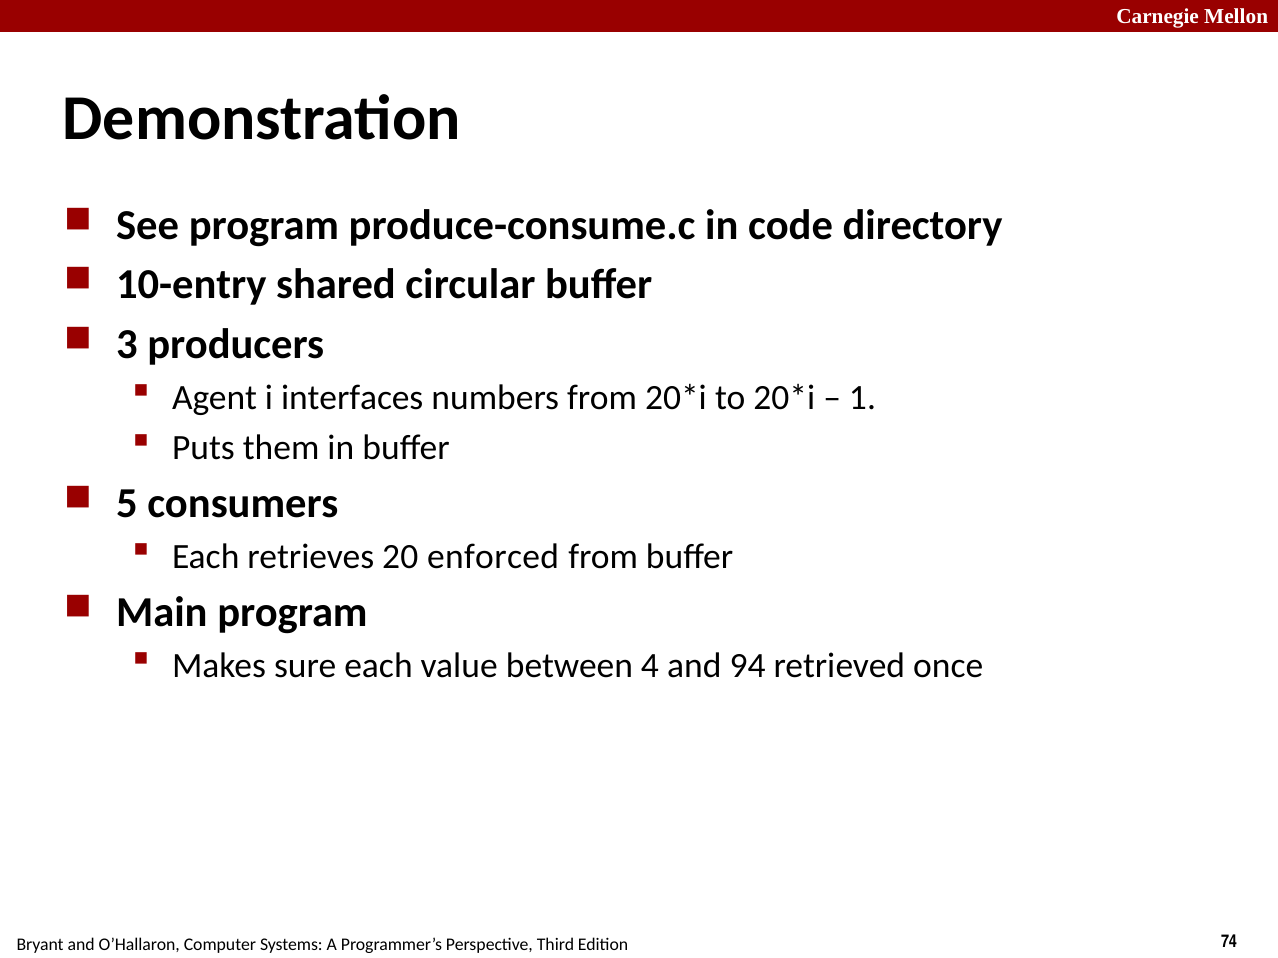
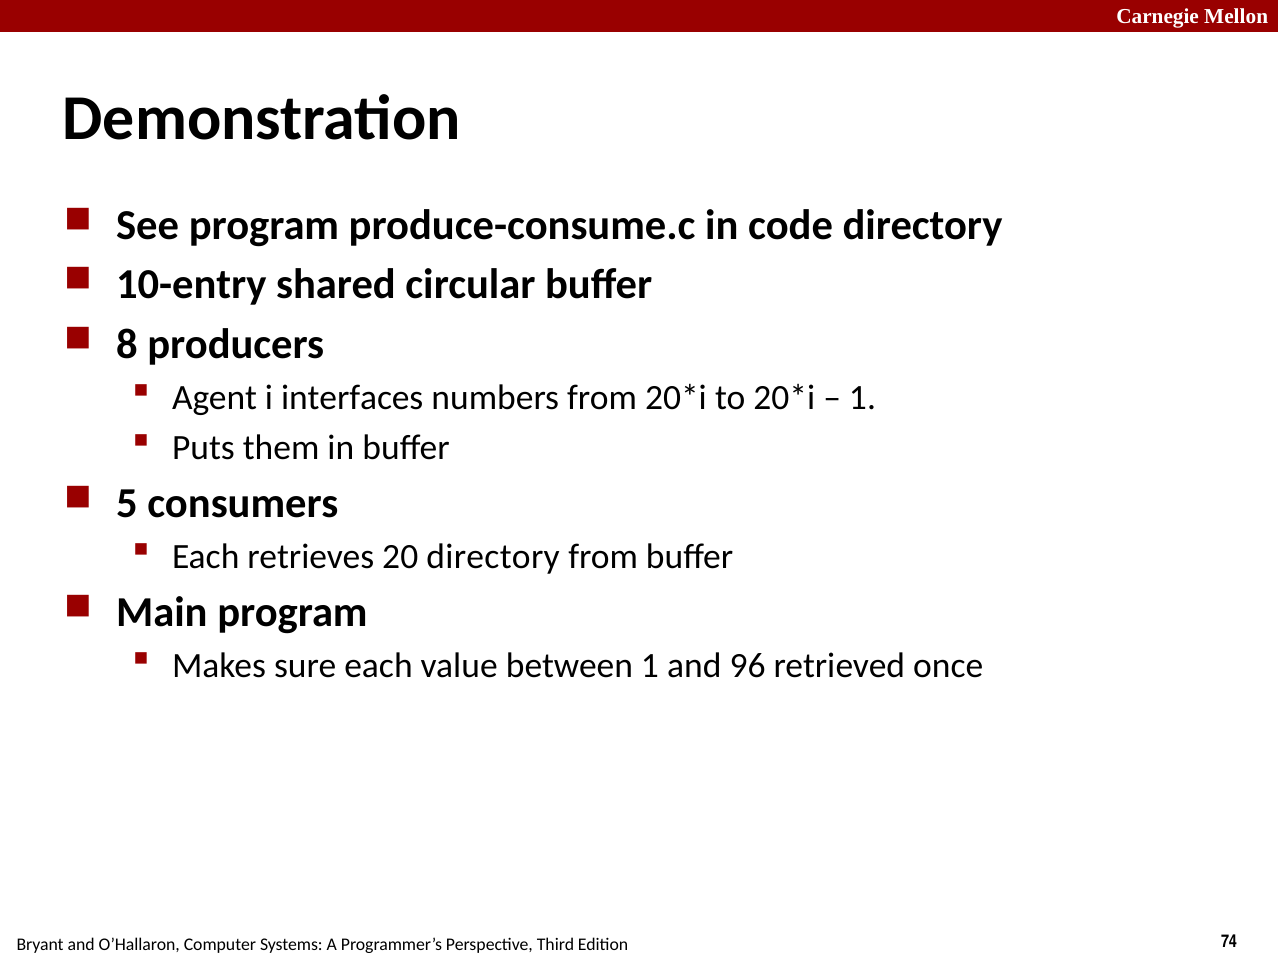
3: 3 -> 8 (127, 345)
20 enforced: enforced -> directory (493, 557)
between 4: 4 -> 1 (650, 666)
94: 94 -> 96 (748, 666)
